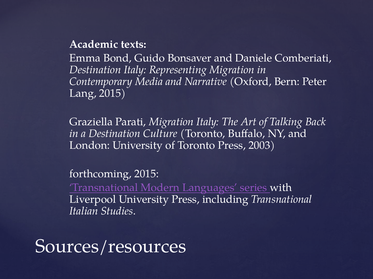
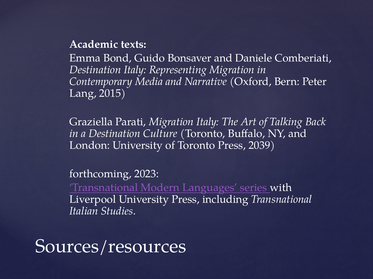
2003: 2003 -> 2039 (262, 146)
forthcoming 2015: 2015 -> 2023 (147, 174)
